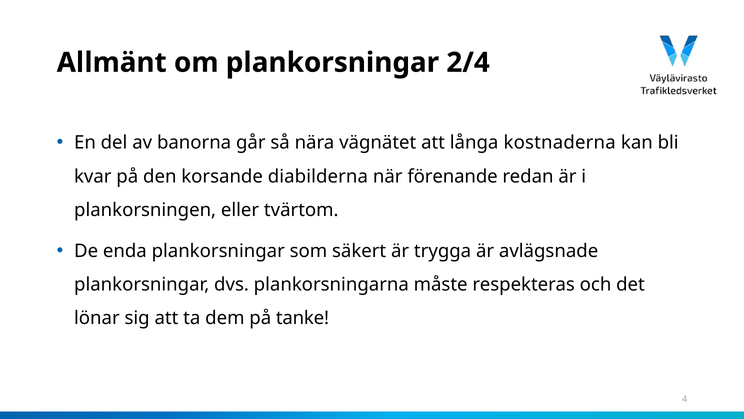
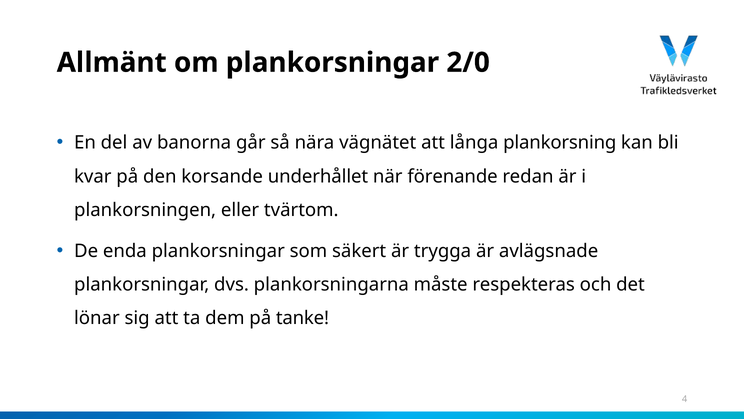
2/4: 2/4 -> 2/0 (468, 63)
kostnaderna: kostnaderna -> plankorsning (560, 143)
diabilderna: diabilderna -> underhållet (318, 176)
